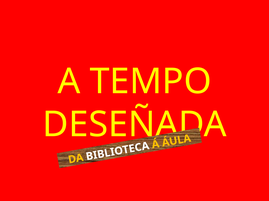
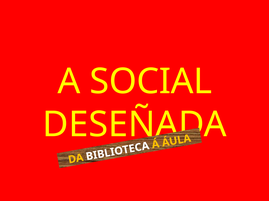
TEMPO: TEMPO -> SOCIAL (151, 82)
